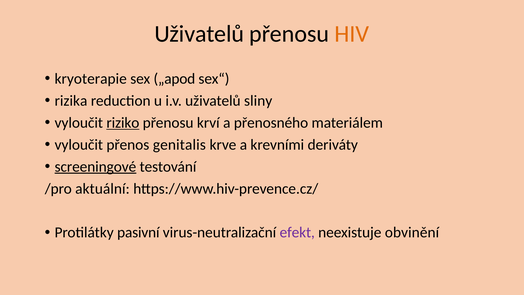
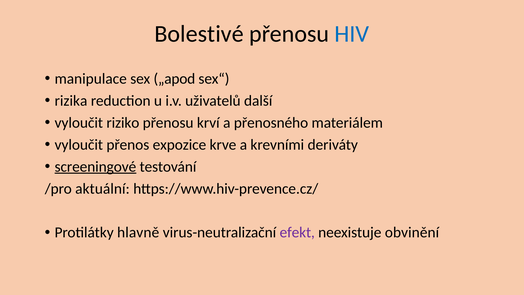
Uživatelů: Uživatelů -> Bolestivé (199, 34)
HIV colour: orange -> blue (352, 34)
kryoterapie: kryoterapie -> manipulace (91, 79)
sliny: sliny -> další (258, 101)
riziko underline: present -> none (123, 123)
genitalis: genitalis -> expozice (179, 145)
pasivní: pasivní -> hlavně (138, 232)
